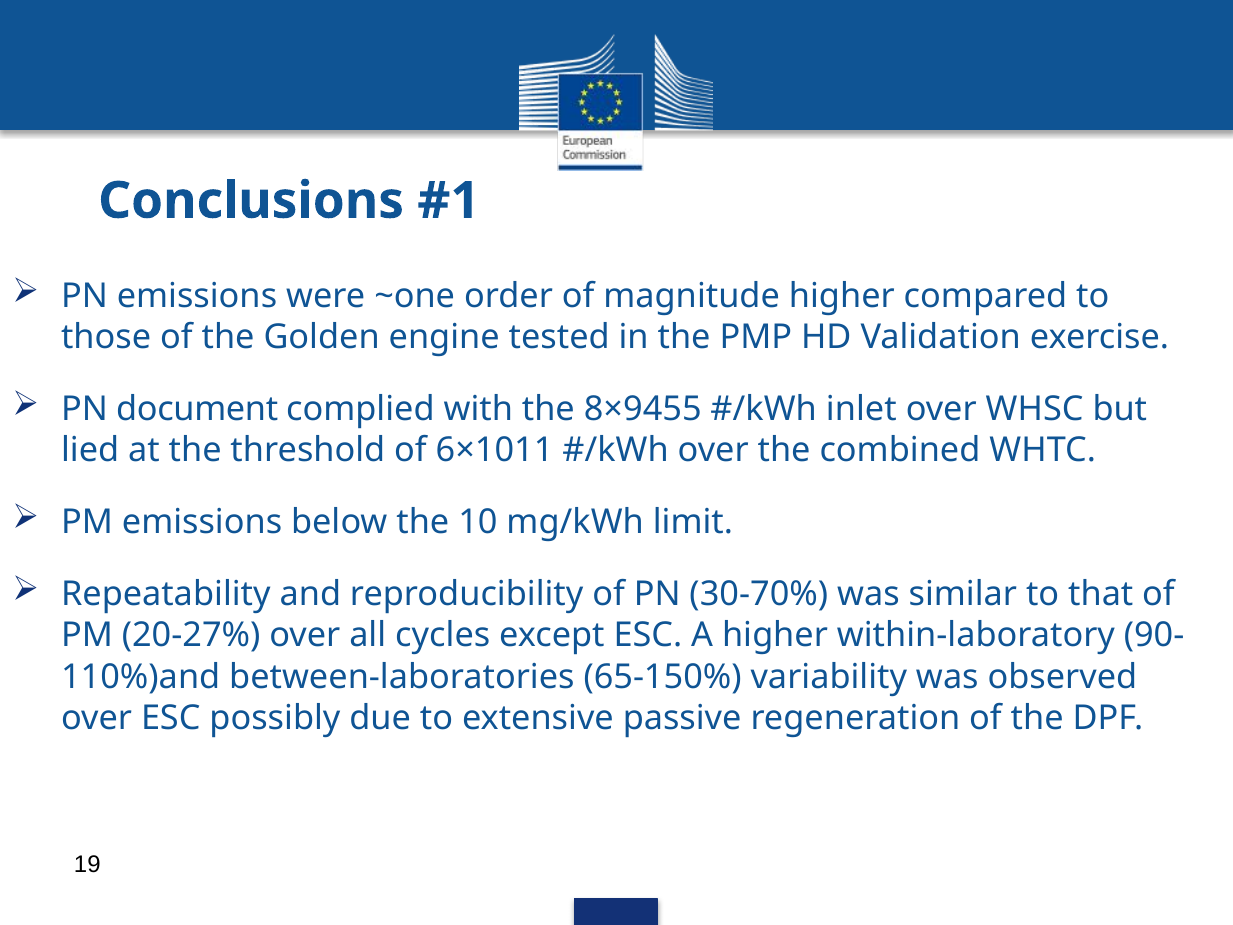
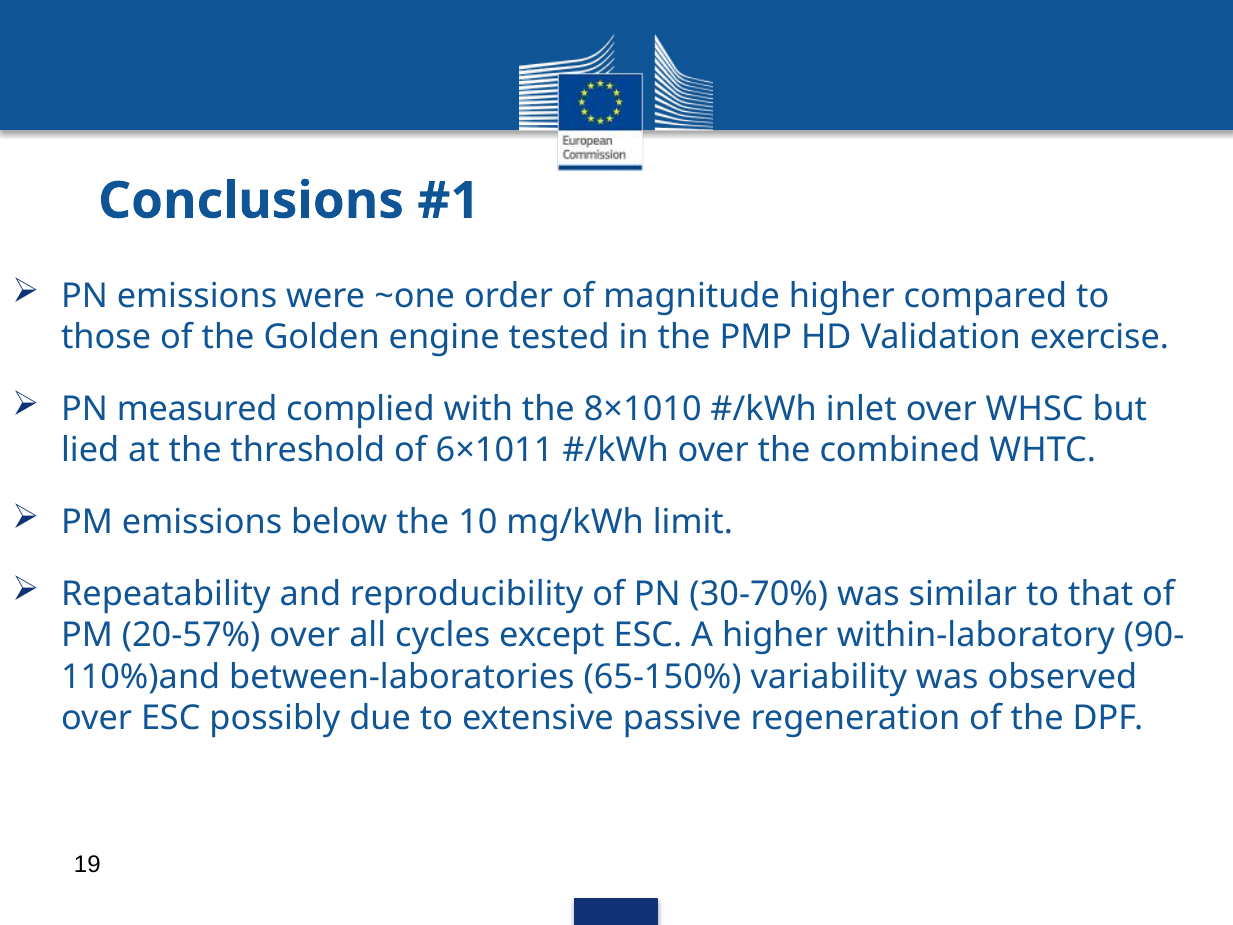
document: document -> measured (197, 409)
8×9455: 8×9455 -> 8×1010 (643, 409)
20-27%: 20-27% -> 20-57% (191, 635)
